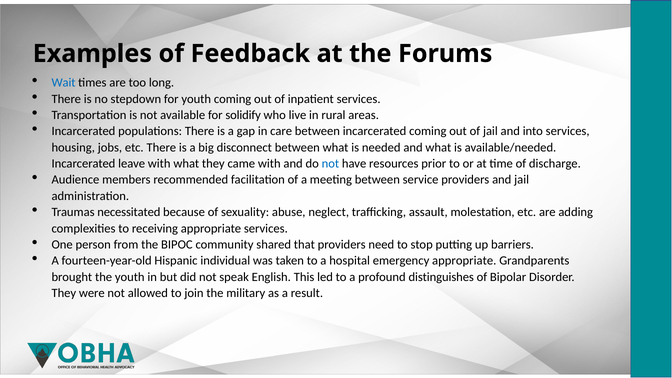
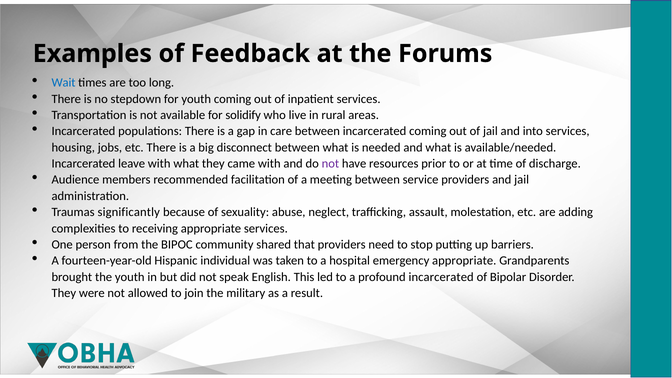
not colour: blue -> purple (330, 164)
necessitated: necessitated -> significantly (129, 212)
profound distinguishes: distinguishes -> incarcerated (441, 277)
